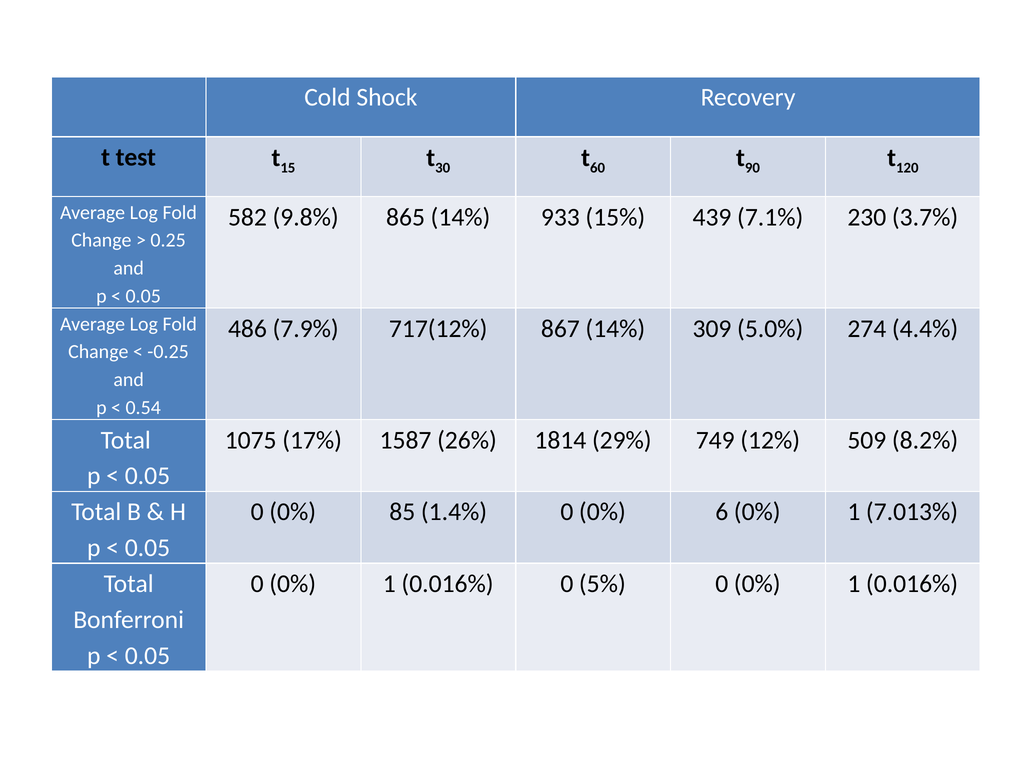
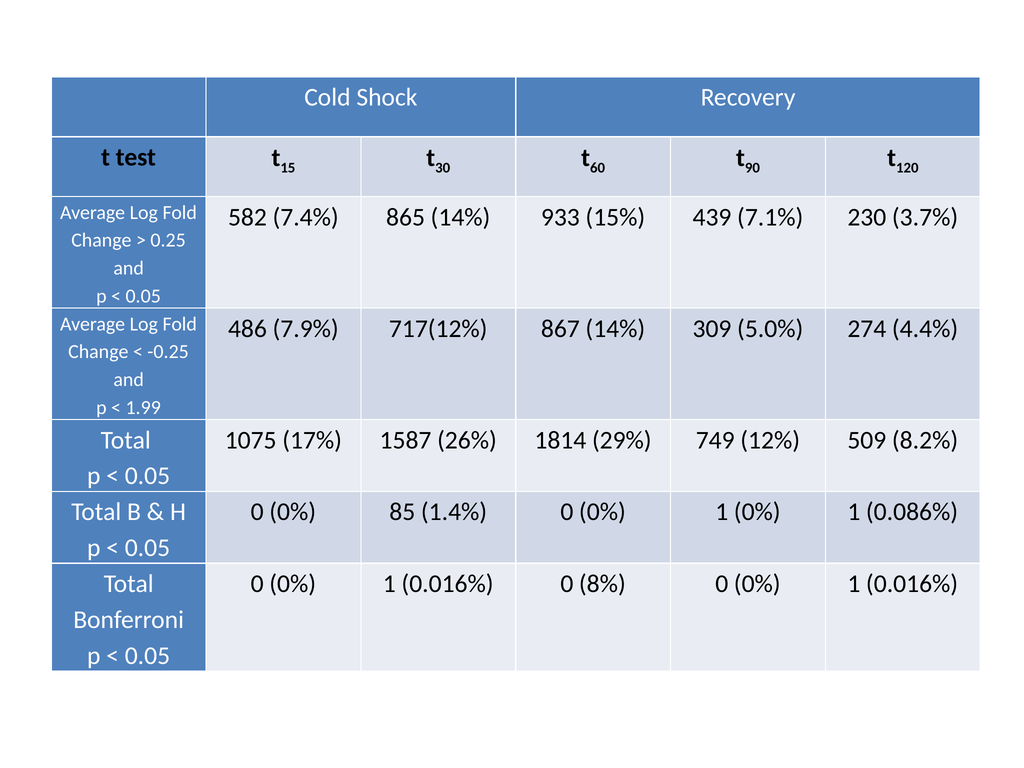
9.8%: 9.8% -> 7.4% (306, 217)
0.54: 0.54 -> 1.99 (143, 408)
1.4% 0 0% 6: 6 -> 1 (722, 512)
7.013%: 7.013% -> 0.086% (912, 512)
5%: 5% -> 8% (602, 584)
